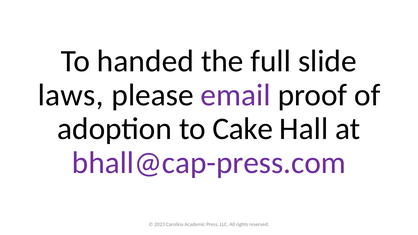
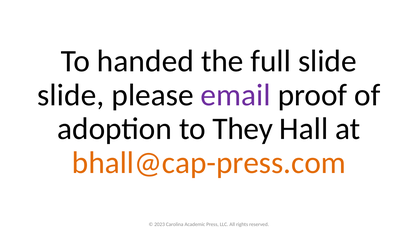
laws: laws -> slide (71, 95)
Cake: Cake -> They (243, 129)
bhall@cap-press.com colour: purple -> orange (209, 163)
